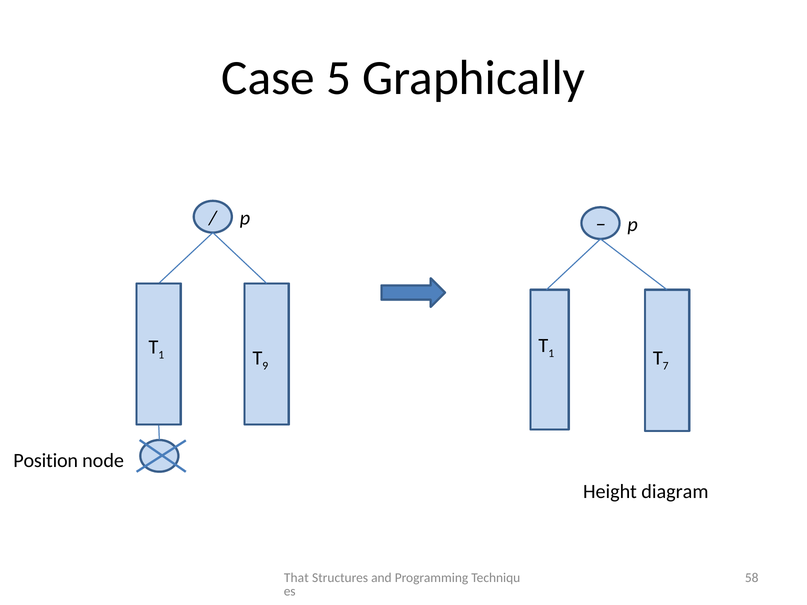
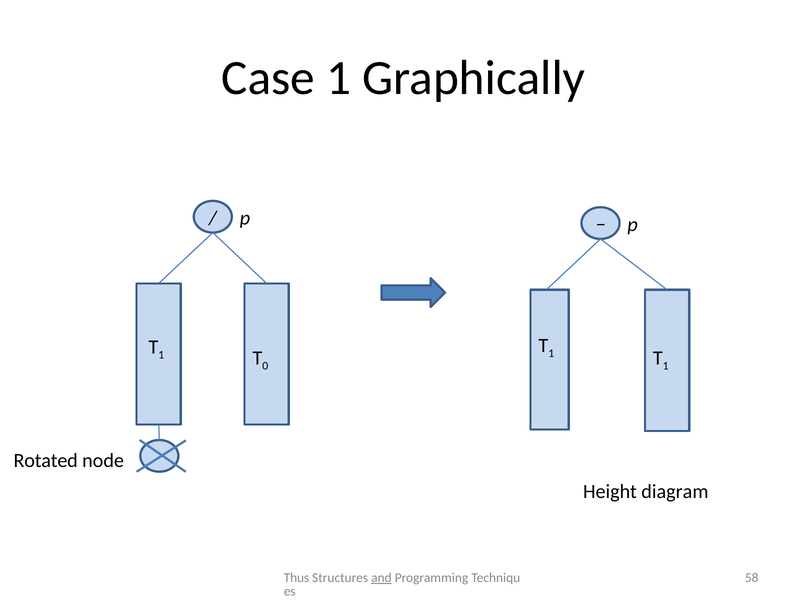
Case 5: 5 -> 1 (339, 78)
7: 7 -> 1 (666, 366)
9: 9 -> 0 (265, 366)
Position: Position -> Rotated (46, 461)
That: That -> Thus (296, 578)
and underline: none -> present (381, 578)
